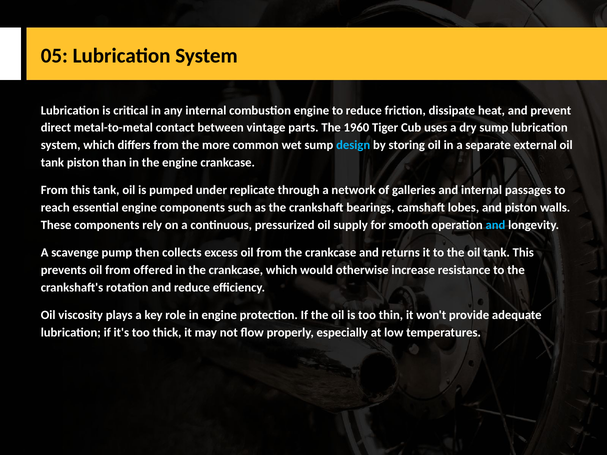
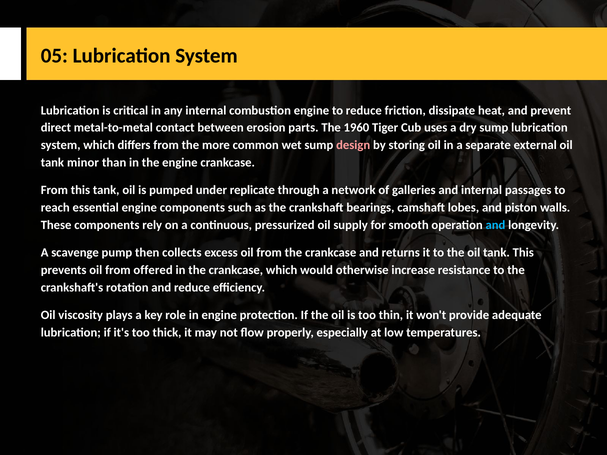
vintage: vintage -> erosion (266, 128)
design colour: light blue -> pink (353, 145)
tank piston: piston -> minor (83, 163)
